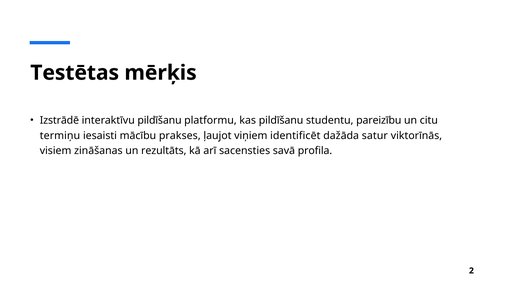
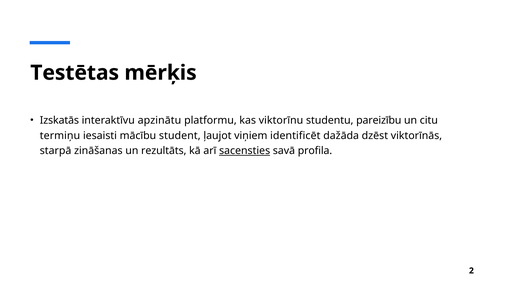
Izstrādē: Izstrādē -> Izskatās (59, 121)
interaktīvu pildīšanu: pildīšanu -> apzinātu (159, 121)
kas pildīšanu: pildīšanu -> viktorīnu (281, 121)
prakses: prakses -> student (180, 136)
satur: satur -> dzēst (375, 136)
visiem: visiem -> starpā (56, 151)
sacensties underline: none -> present (245, 151)
